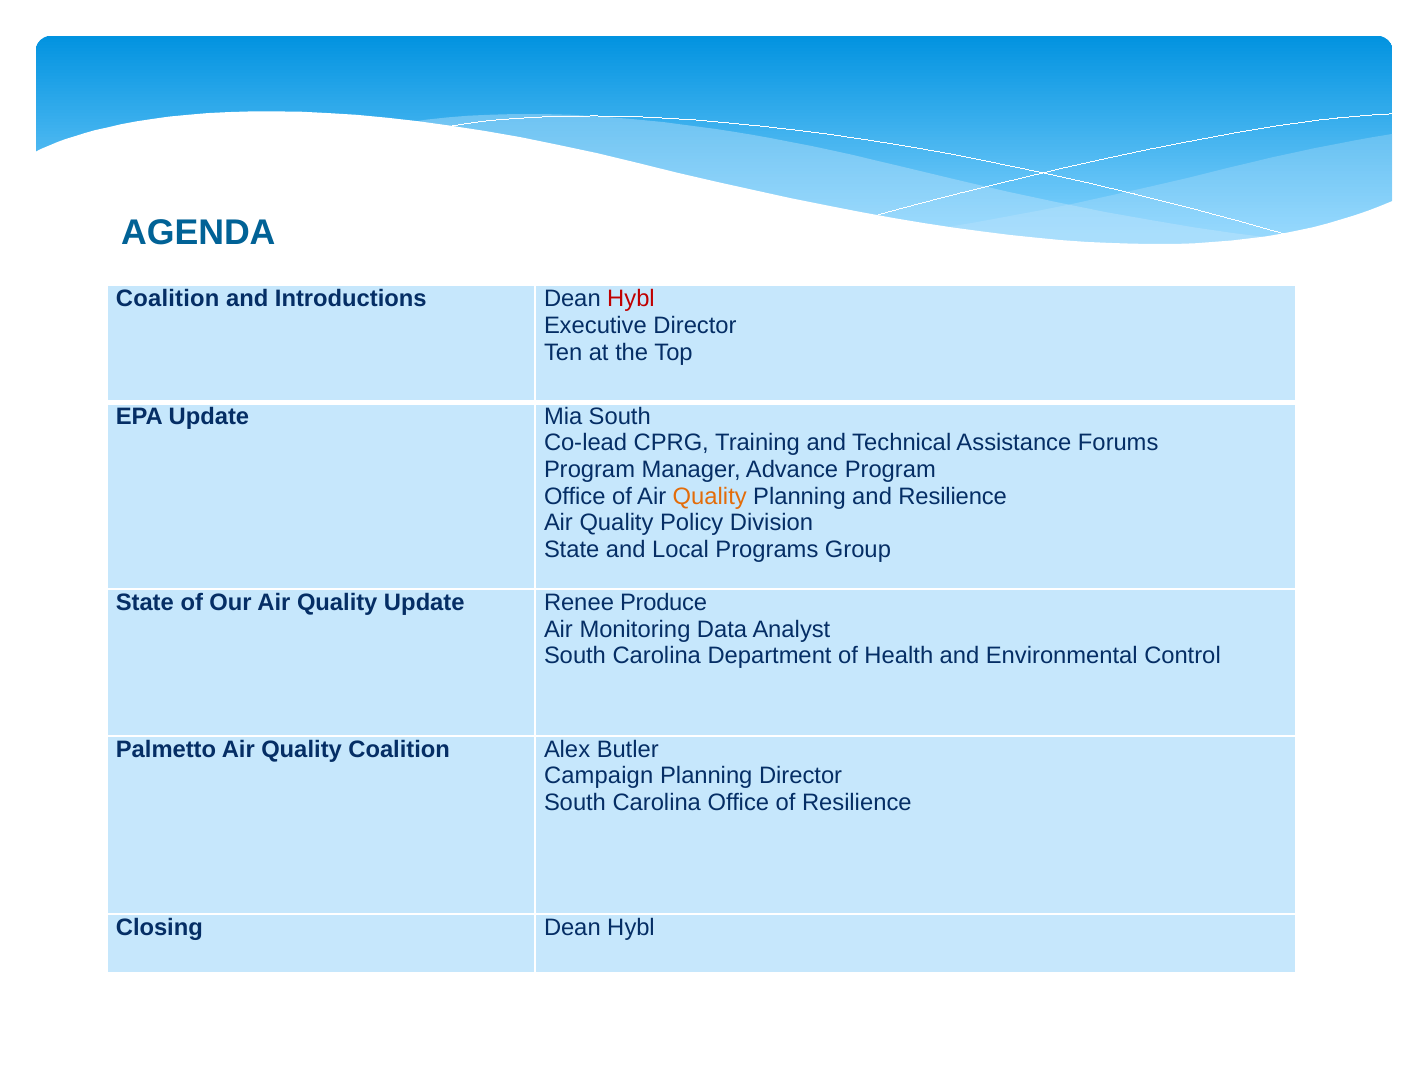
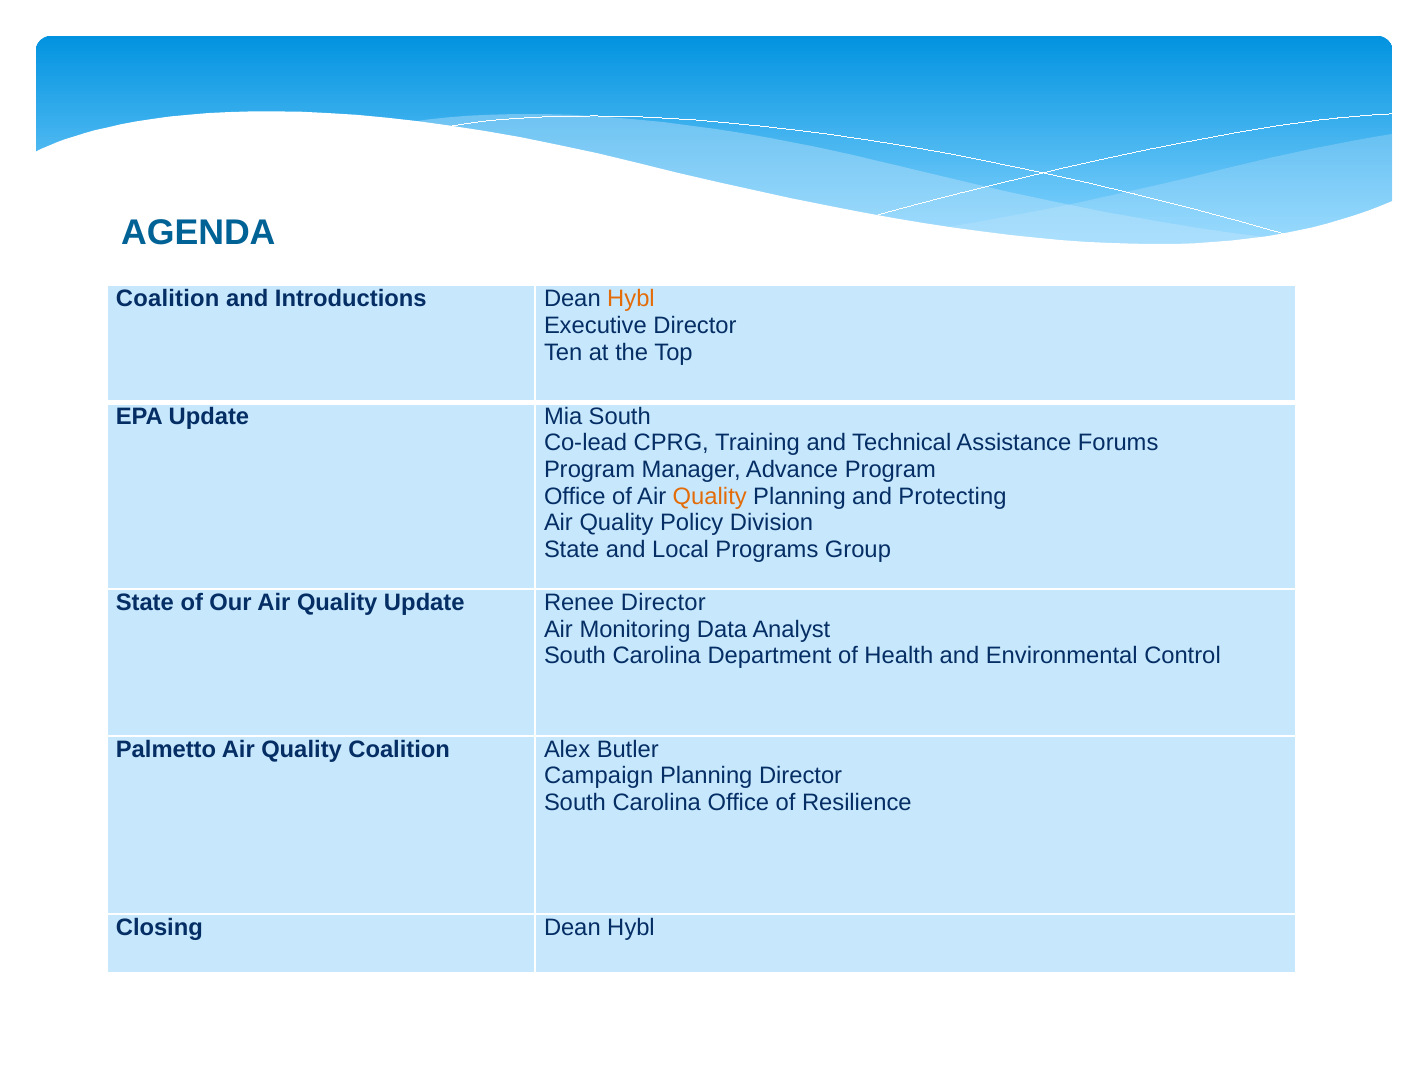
Hybl colour: red -> orange (631, 299)
and Resilience: Resilience -> Protecting (953, 496)
Renee Produce: Produce -> Director (663, 603)
